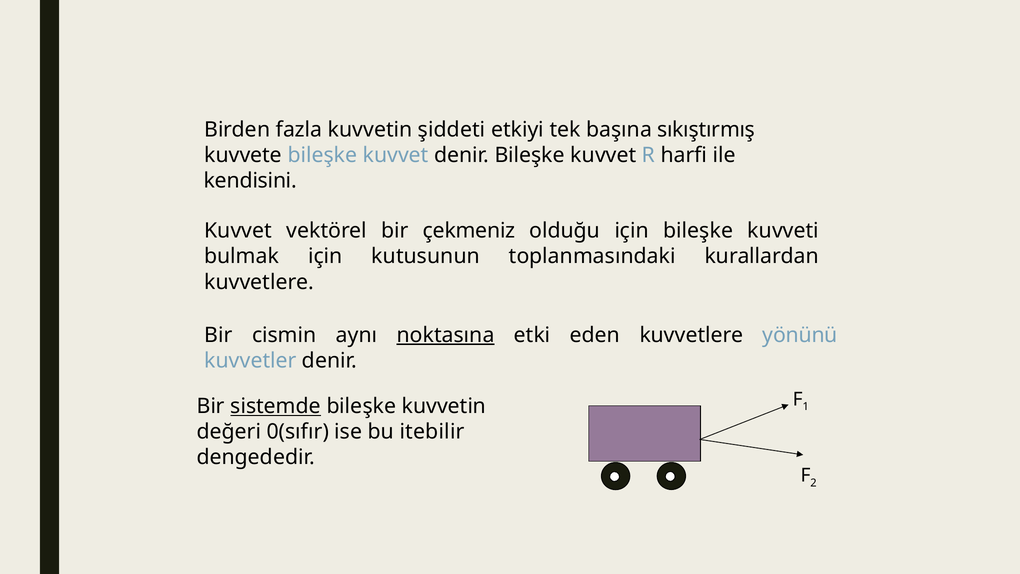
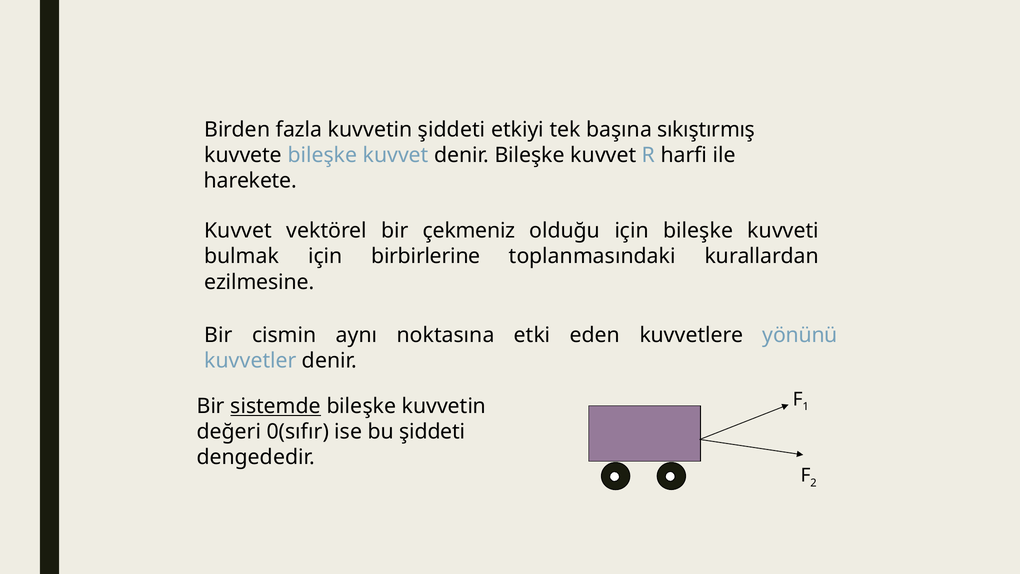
kendisini: kendisini -> harekete (250, 181)
kutusunun: kutusunun -> birbirlerine (426, 256)
kuvvetlere: kuvvetlere -> ezilmesine (259, 282)
noktasına underline: present -> none (446, 335)
bu itebilir: itebilir -> şiddeti (432, 432)
